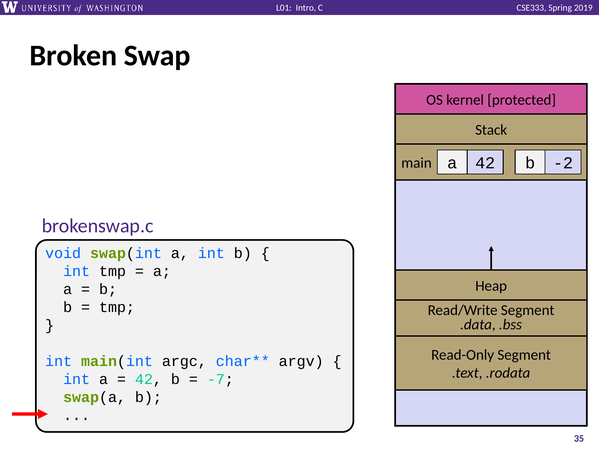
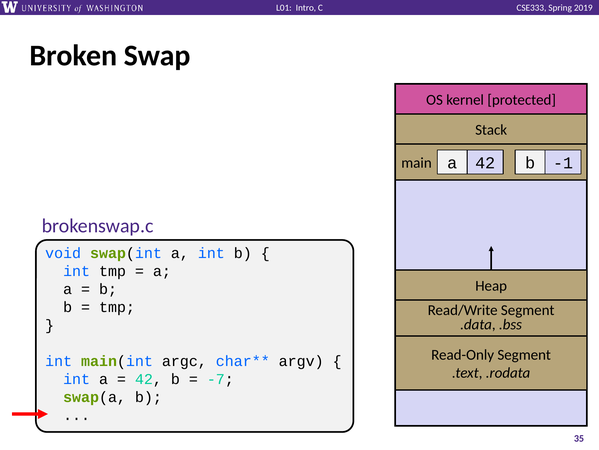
-2: -2 -> -1 (563, 163)
